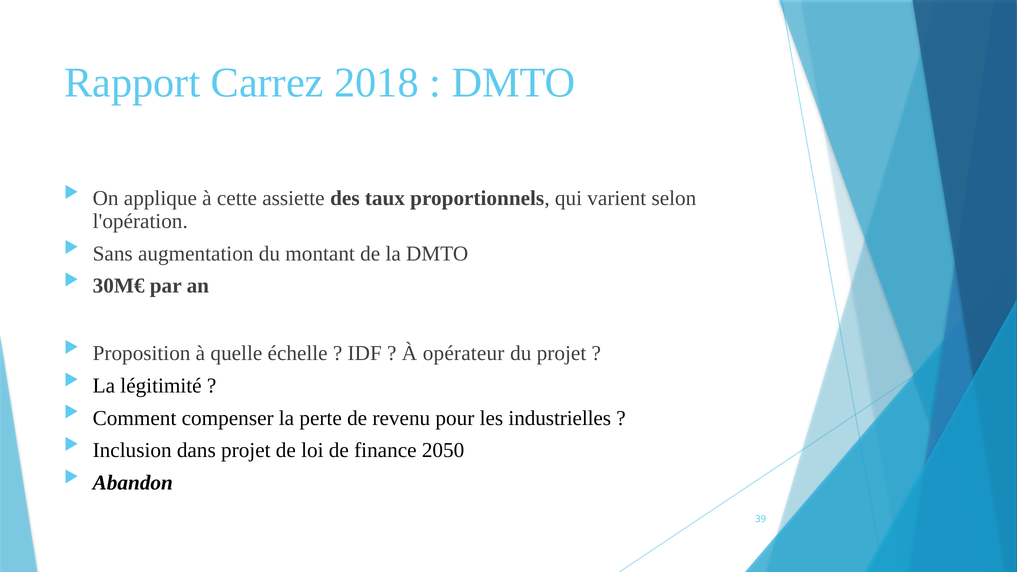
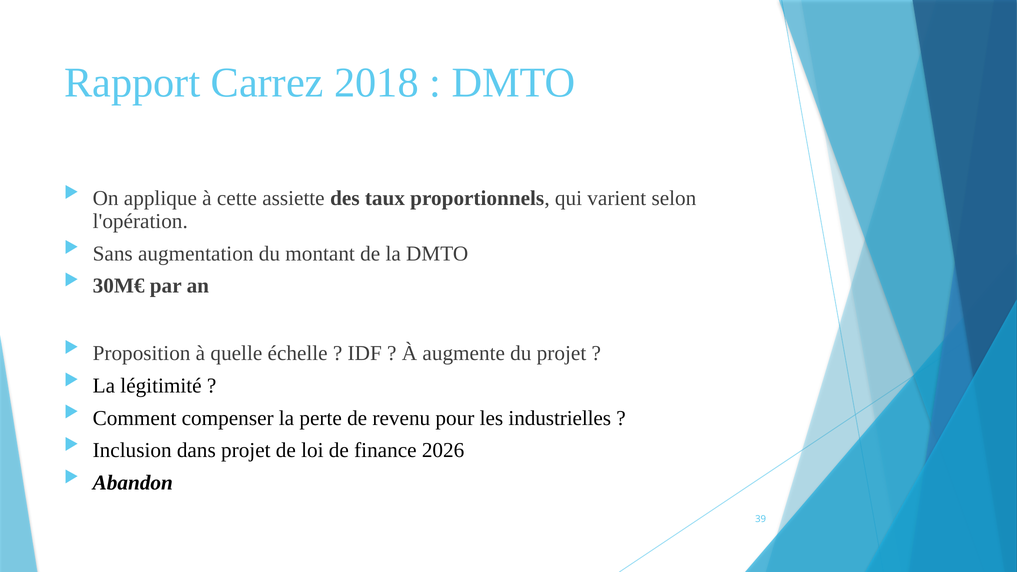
opérateur: opérateur -> augmente (464, 353)
2050: 2050 -> 2026 (443, 450)
